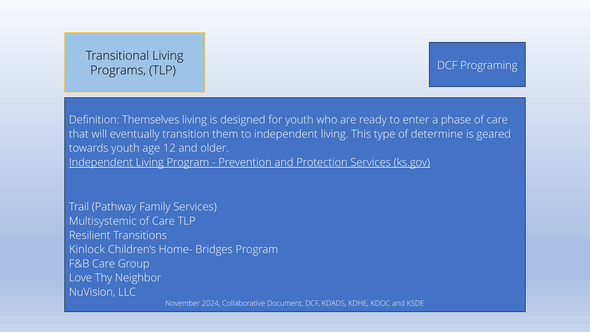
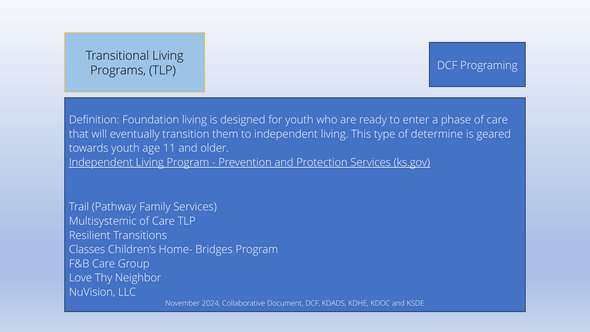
Themselves: Themselves -> Foundation (151, 120)
12: 12 -> 11 (169, 148)
Kinlock: Kinlock -> Classes (87, 249)
